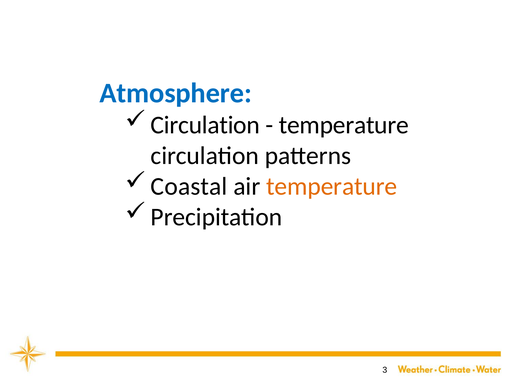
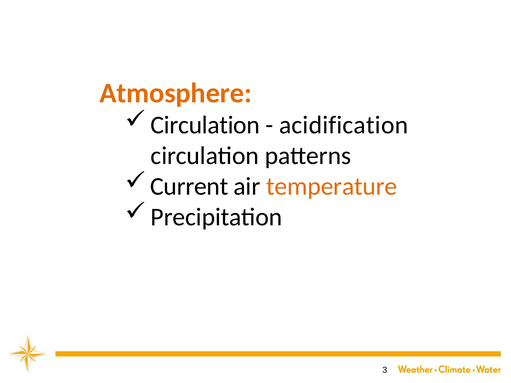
Atmosphere colour: blue -> orange (176, 93)
temperature: temperature -> acidification (344, 125)
Coastal: Coastal -> Current (189, 187)
